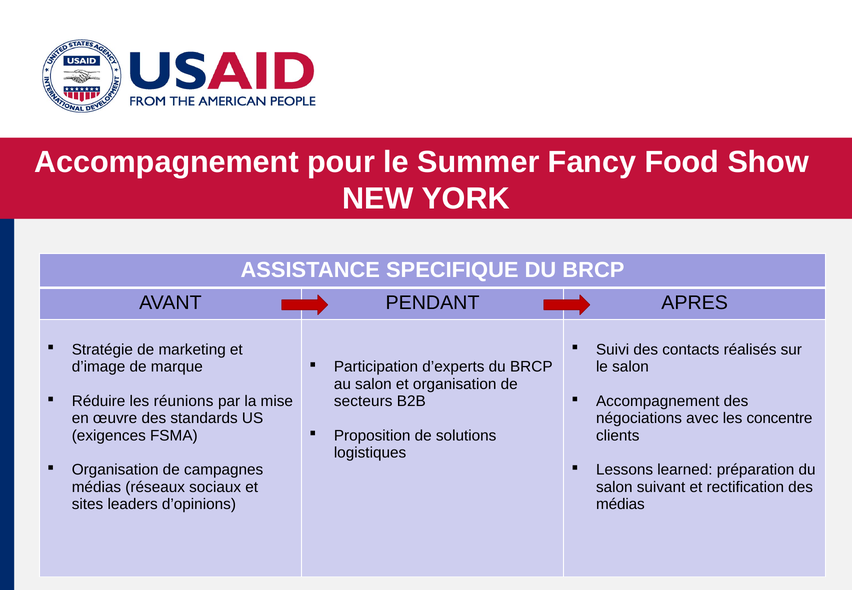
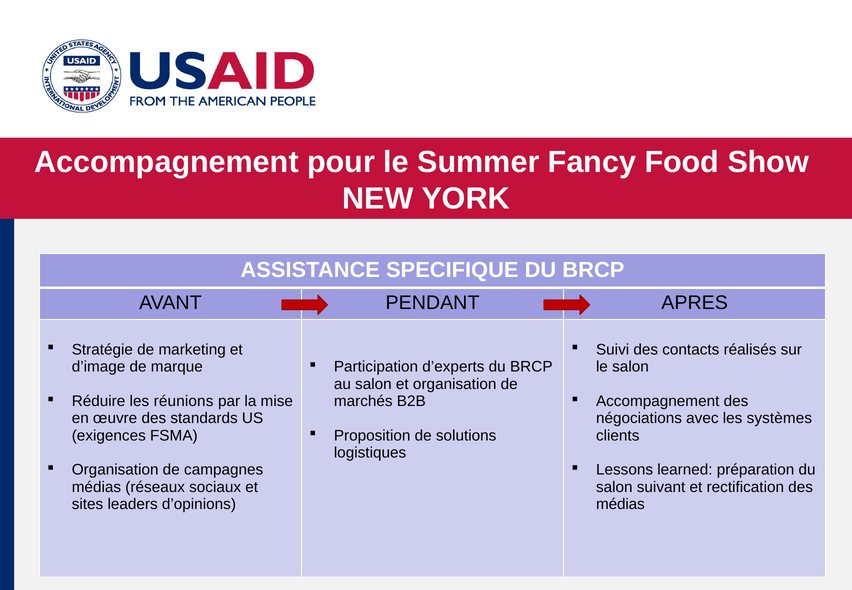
secteurs: secteurs -> marchés (363, 401)
concentre: concentre -> systèmes (779, 418)
